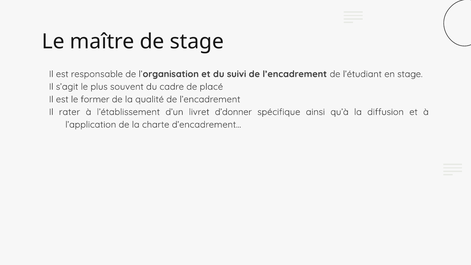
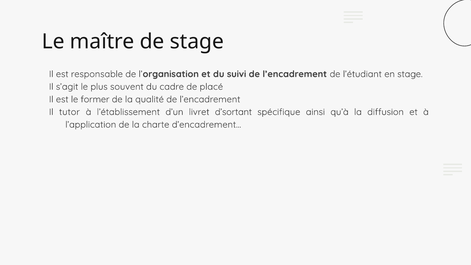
rater: rater -> tutor (70, 112)
d’donner: d’donner -> d’sortant (233, 112)
